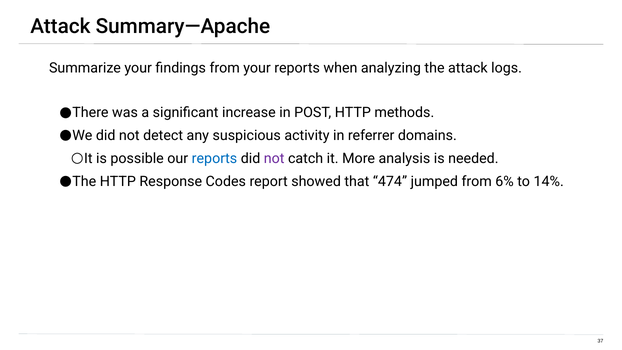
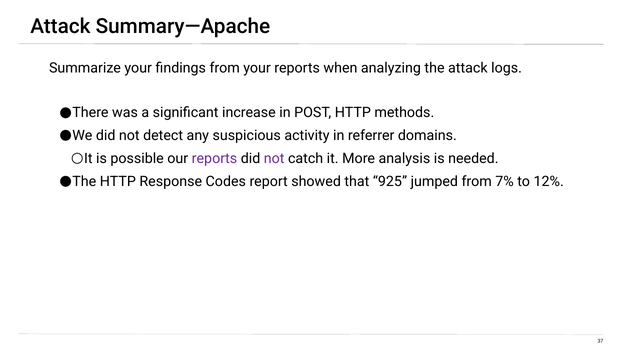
reports colour: blue -> purple (214, 158)
474: 474 -> 925 (390, 181)
6%: 6% -> 7% (505, 181)
14%: 14% -> 12% (549, 181)
